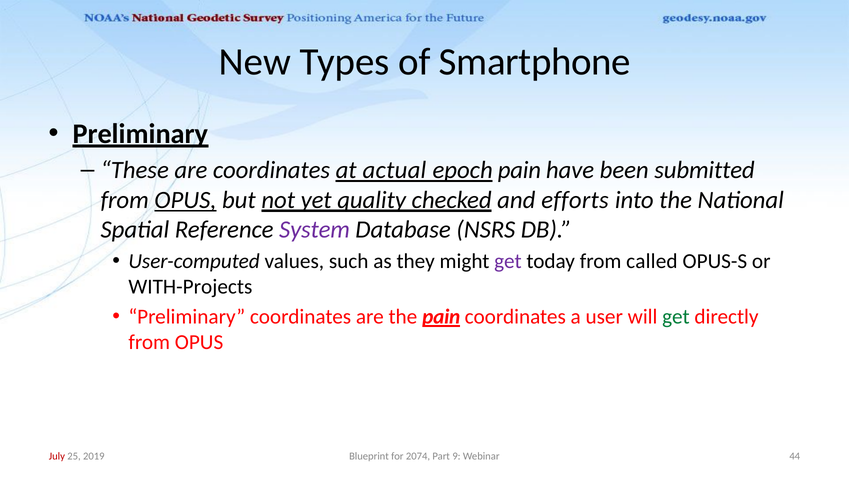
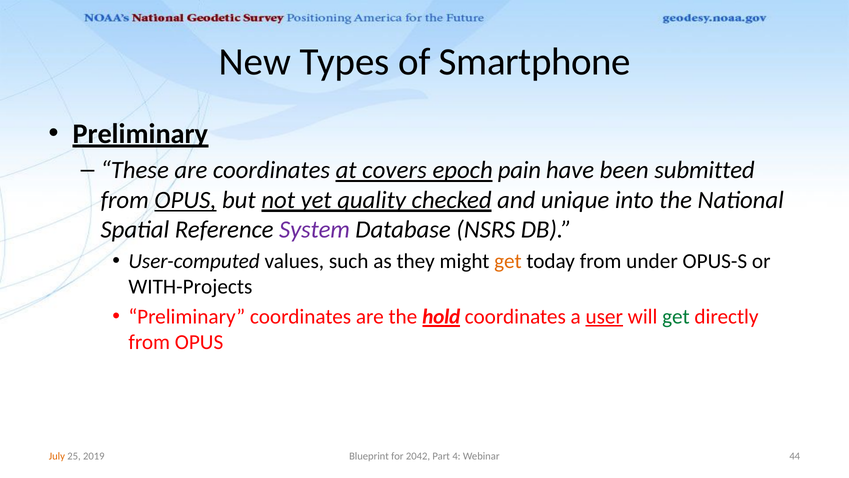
actual: actual -> covers (395, 170)
efforts: efforts -> unique (575, 200)
get colour: purple -> orange (508, 261)
called: called -> under (652, 261)
the pain: pain -> hold (441, 316)
user underline: none -> present (604, 316)
July colour: red -> orange (57, 456)
2074: 2074 -> 2042 (418, 456)
9: 9 -> 4 (456, 456)
